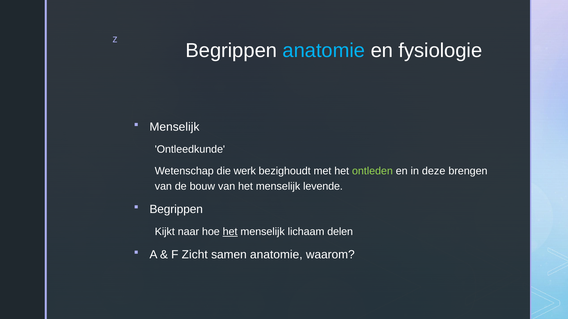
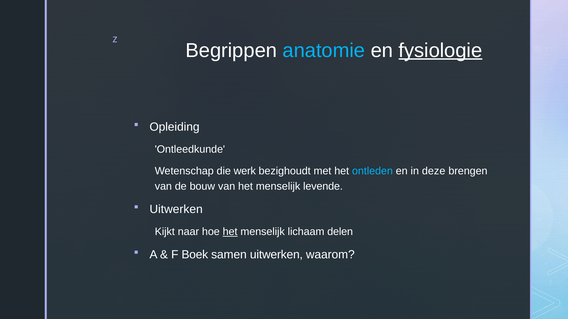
fysiologie underline: none -> present (440, 51)
Menselijk: Menselijk -> Opleiding (175, 127)
ontleden colour: light green -> light blue (372, 171)
Begrippen: Begrippen -> Uitwerken (176, 210)
Zicht: Zicht -> Boek (195, 255)
samen anatomie: anatomie -> uitwerken (276, 255)
